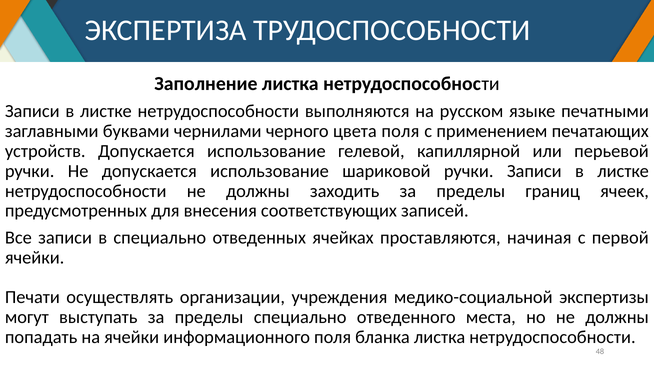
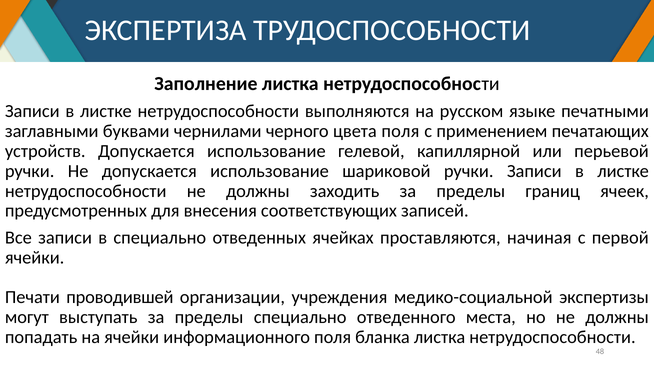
осуществлять: осуществлять -> проводившей (120, 297)
